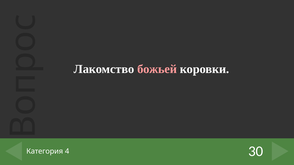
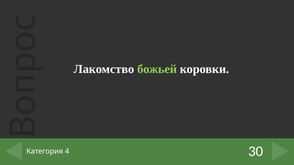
божьей colour: pink -> light green (157, 69)
